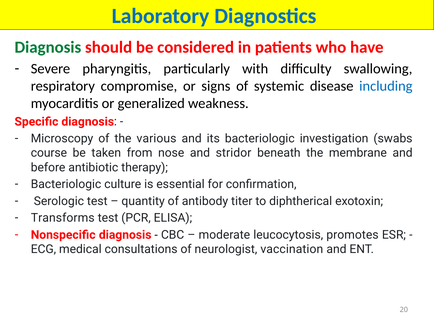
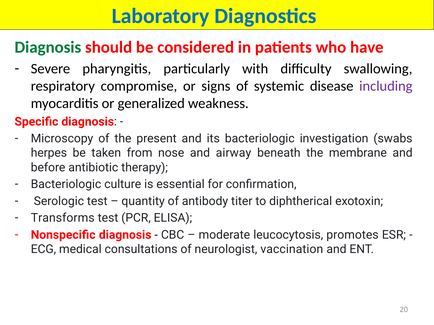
including colour: blue -> purple (386, 86)
various: various -> present (157, 139)
course: course -> herpes (49, 153)
stridor: stridor -> airway (234, 153)
